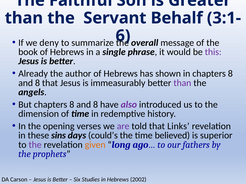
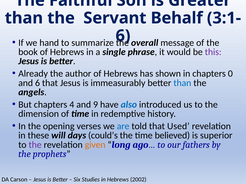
deny: deny -> hand (49, 43)
in chapters 8: 8 -> 0 (230, 74)
8: 8 -> 6 (37, 83)
than colour: purple -> blue (182, 83)
But chapters 8: 8 -> 4 (72, 105)
8: 8 -> 9 (96, 105)
also colour: purple -> blue (129, 105)
are colour: purple -> blue (123, 126)
Links: Links -> Used (178, 126)
sins: sins -> will (58, 136)
